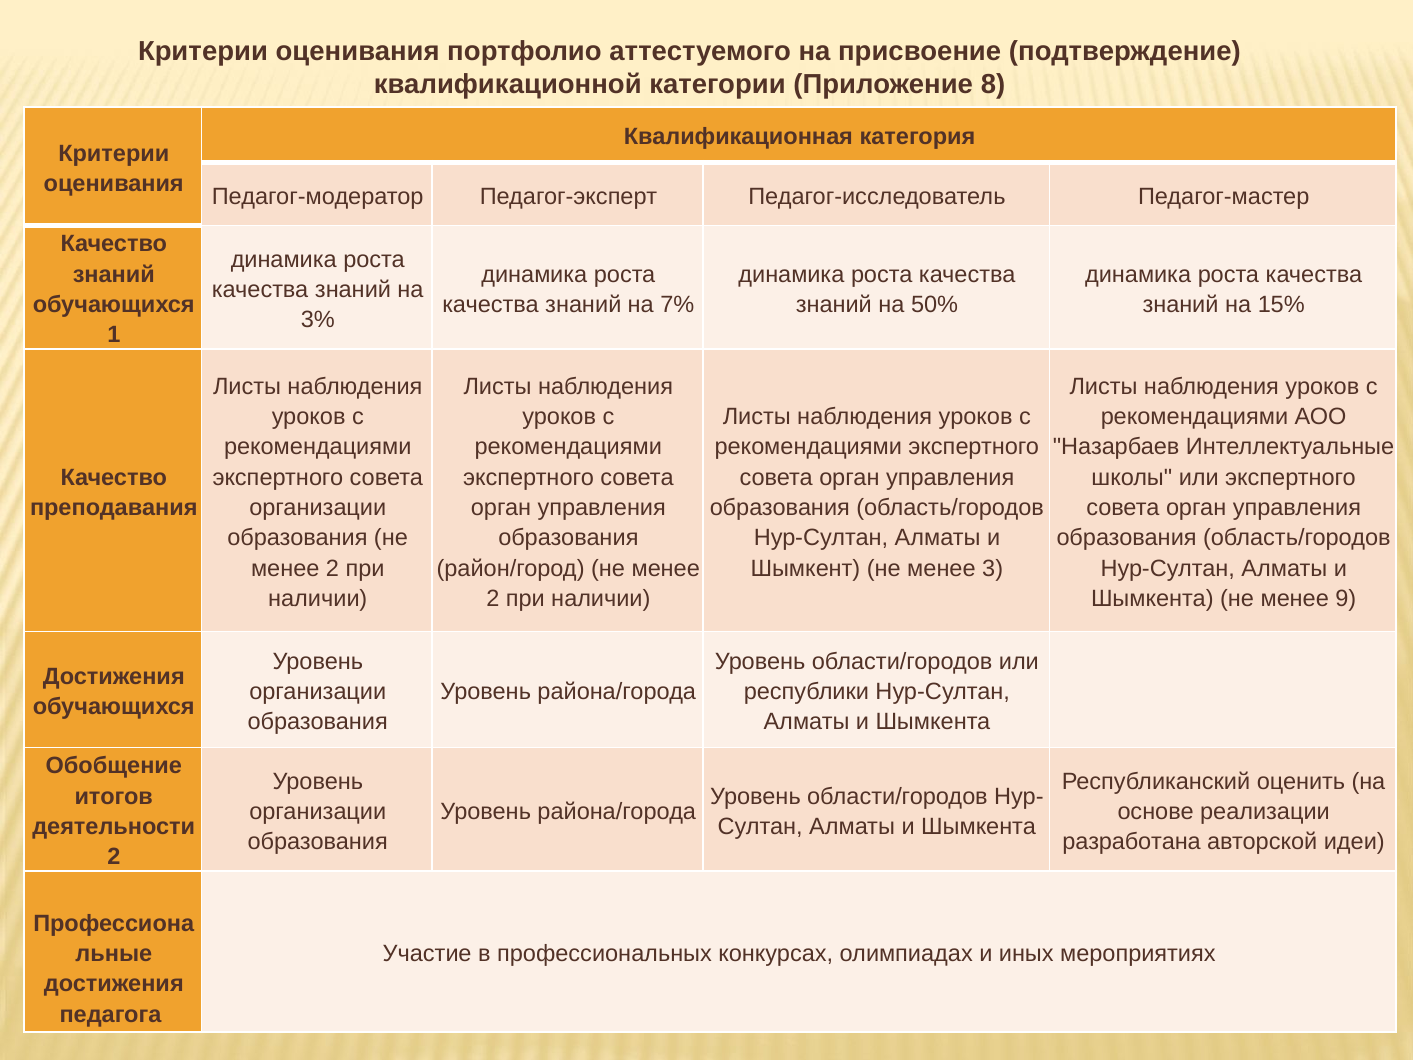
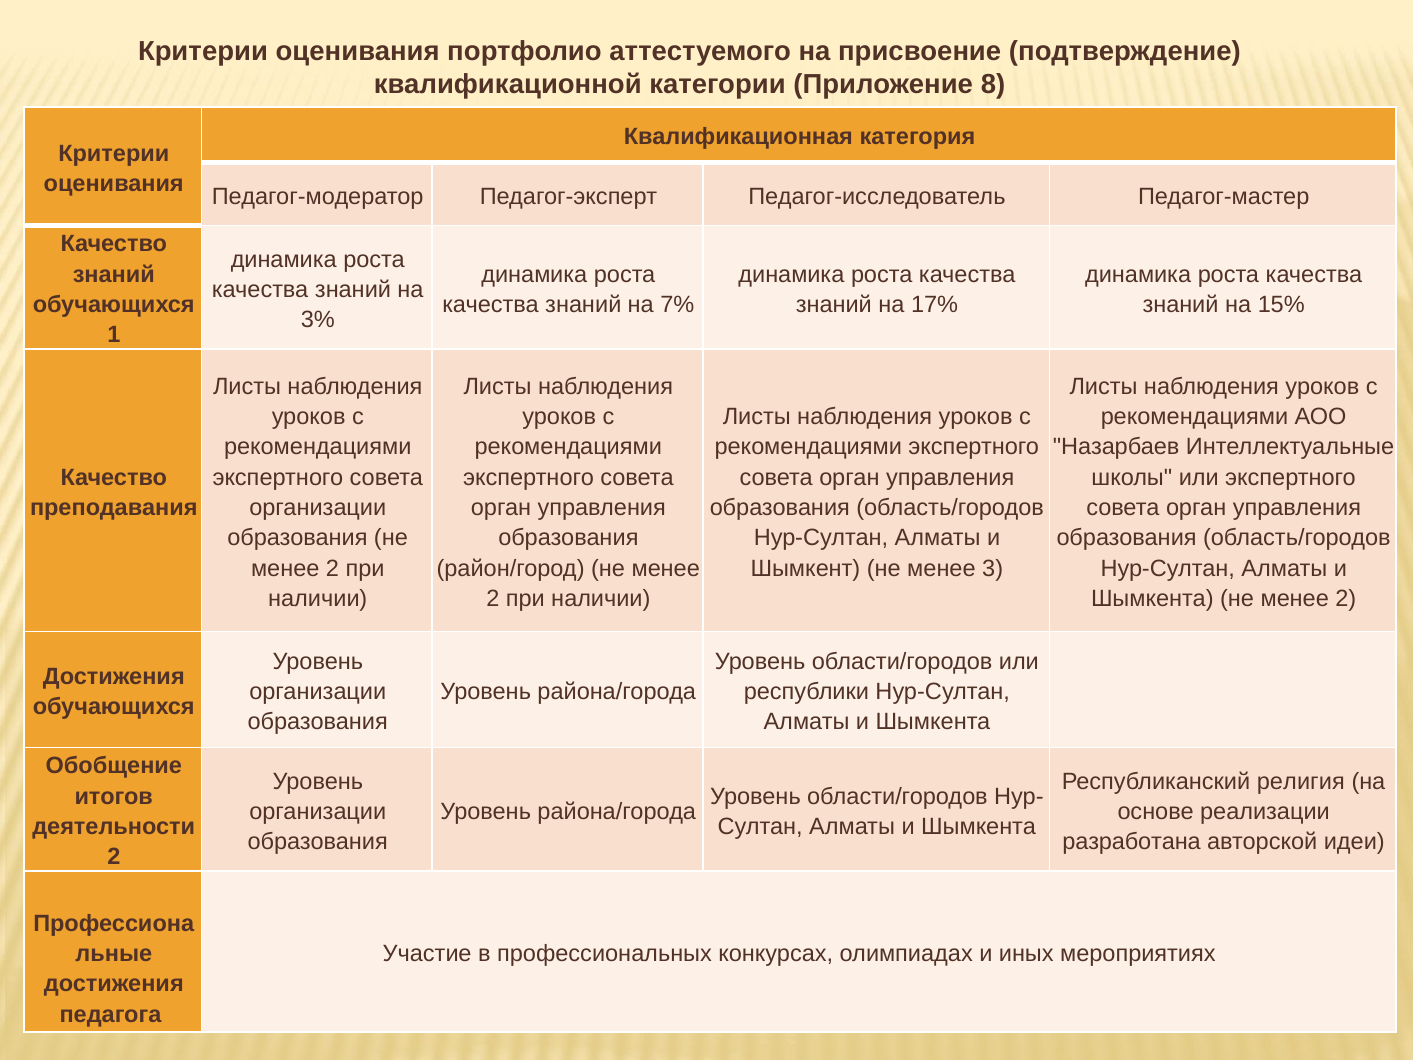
50%: 50% -> 17% (935, 305)
Шымкента не менее 9: 9 -> 2 (1346, 599)
оценить: оценить -> религия (1301, 781)
